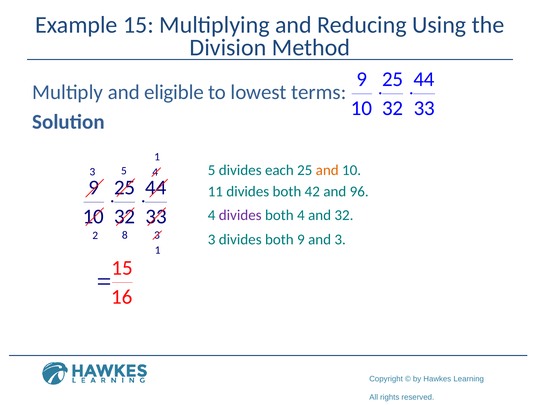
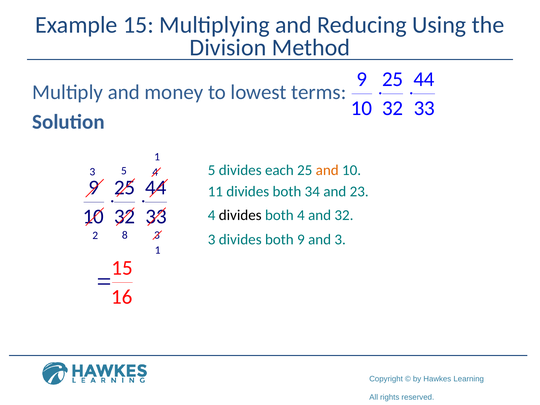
eligible: eligible -> money (174, 92)
42: 42 -> 34 (312, 192)
96: 96 -> 23 (359, 192)
divides colour: purple -> black (240, 215)
